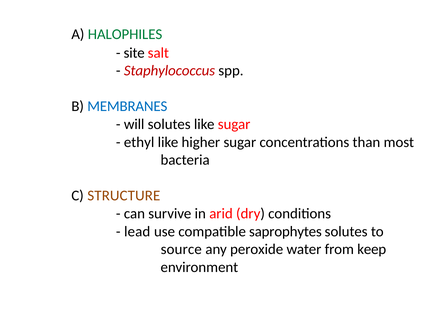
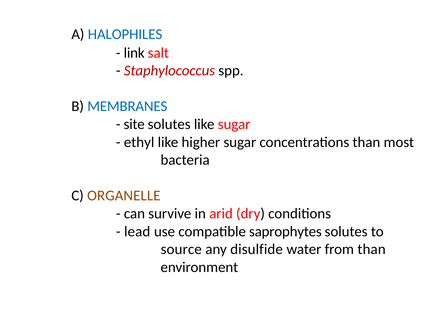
HALOPHILES colour: green -> blue (125, 34)
site: site -> link (134, 53)
will: will -> site (134, 124)
STRUCTURE: STRUCTURE -> ORGANELLE (124, 195)
peroxide: peroxide -> disulfide (257, 249)
from keep: keep -> than (372, 249)
